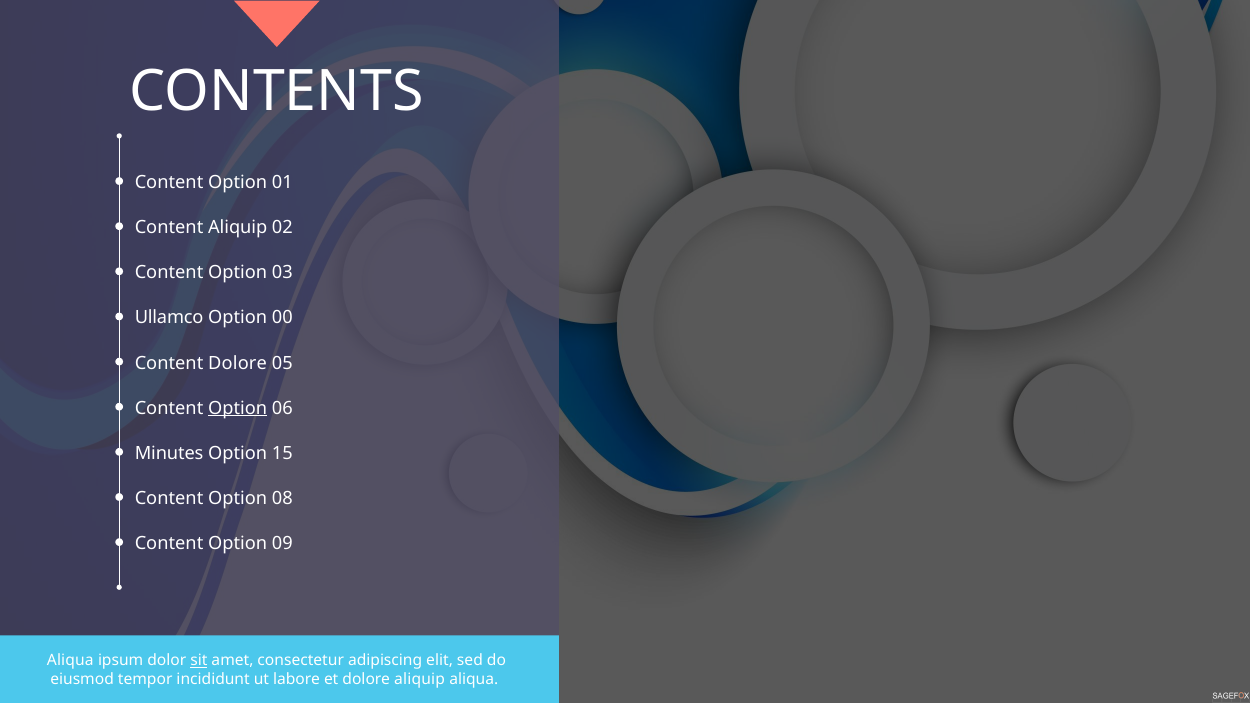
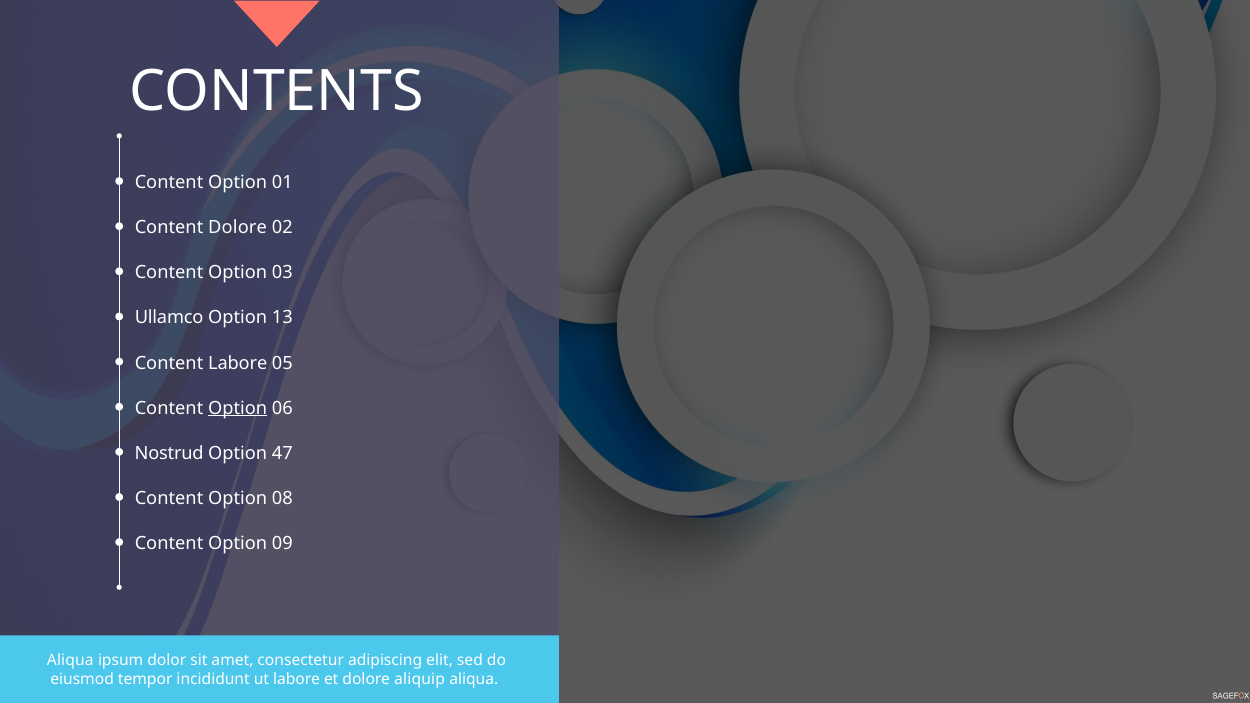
Content Aliquip: Aliquip -> Dolore (238, 228)
00: 00 -> 13 (282, 318)
Content Dolore: Dolore -> Labore (238, 363)
Minutes: Minutes -> Nostrud (169, 453)
15: 15 -> 47 (282, 453)
sit underline: present -> none (199, 661)
